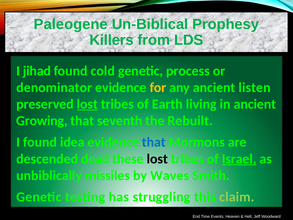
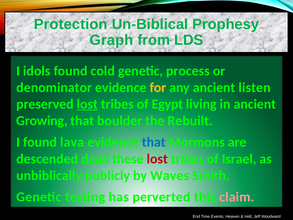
Paleogene: Paleogene -> Protection (71, 24)
Killers: Killers -> Graph (111, 40)
jihad: jihad -> idols (37, 71)
Earth: Earth -> Egypt (167, 104)
seventh: seventh -> boulder (120, 121)
idea: idea -> lava (72, 142)
lost colour: black -> red (157, 159)
Israel underline: present -> none (239, 159)
missiles: missiles -> publicly (108, 175)
struggling: struggling -> perverted (161, 197)
claim colour: light green -> pink (237, 197)
